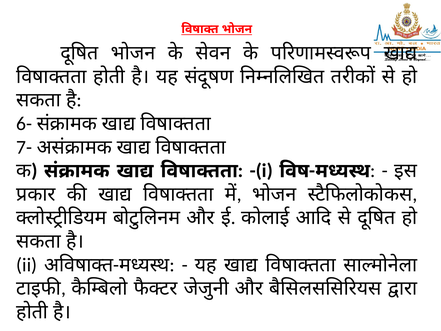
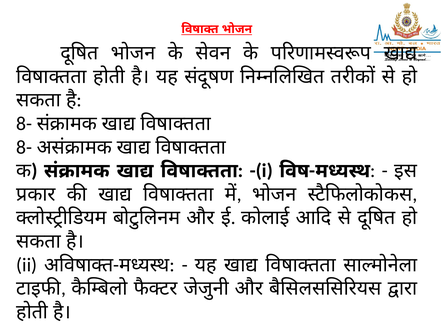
6-: 6- -> 8- (24, 124)
7-: 7- -> 8- (24, 147)
